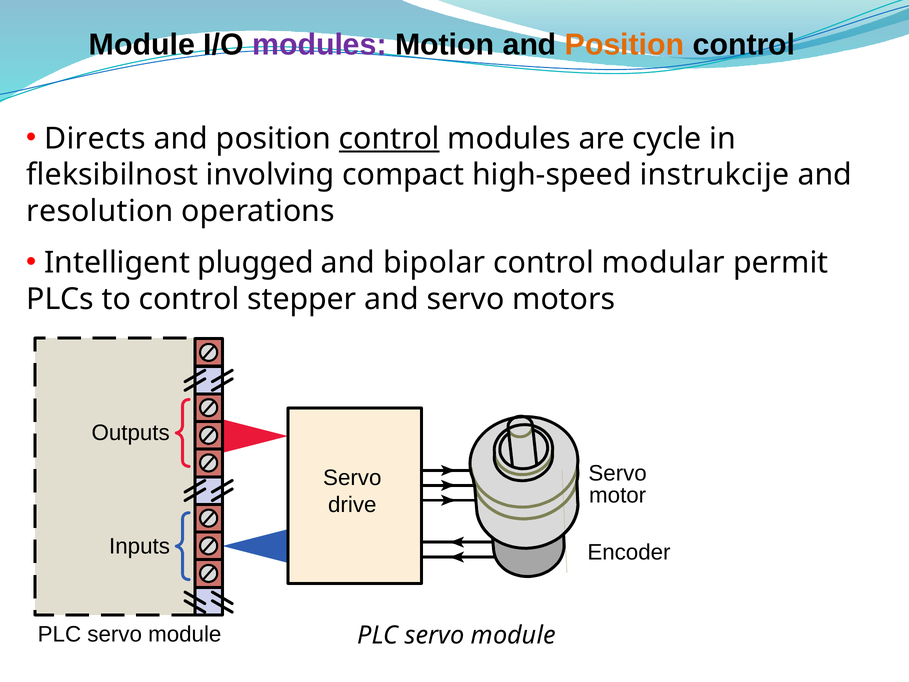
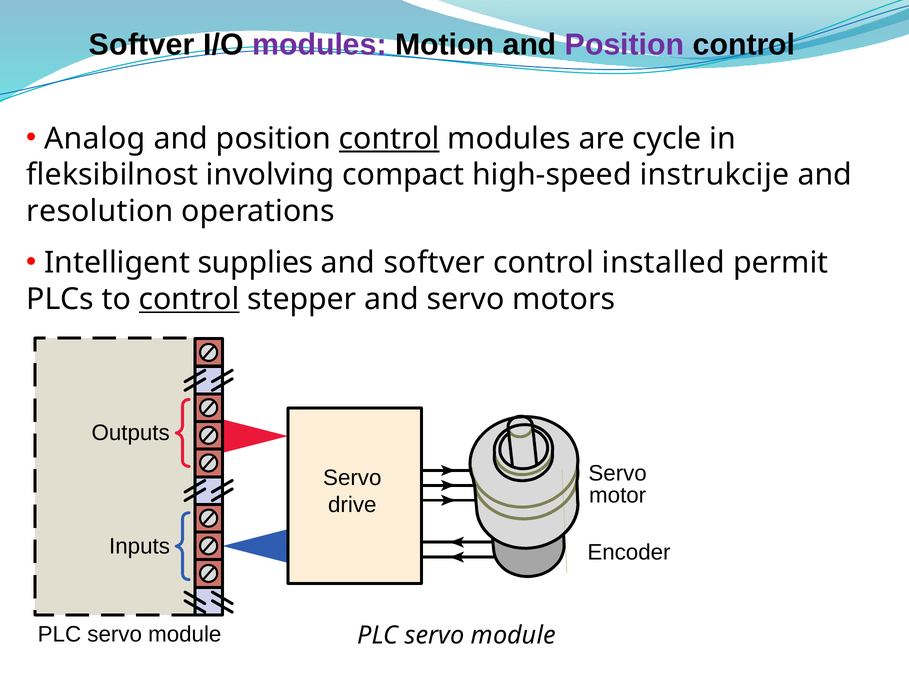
Module: Module -> Softver (142, 45)
Position colour: orange -> purple (625, 45)
Directs: Directs -> Analog (95, 138)
plugged: plugged -> supplies (256, 263)
and bipolar: bipolar -> softver (434, 263)
modular: modular -> installed (663, 263)
control underline: none -> present (189, 299)
